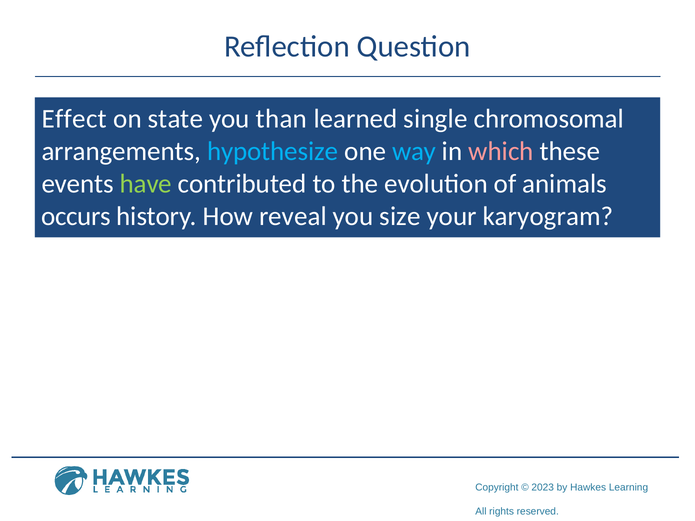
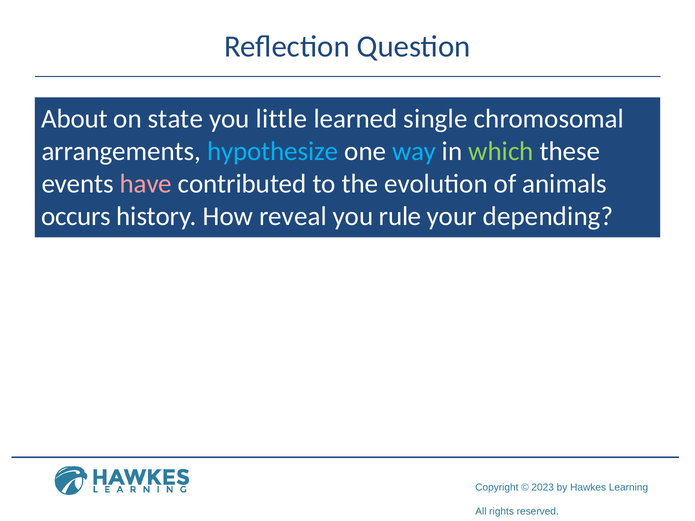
Effect: Effect -> About (75, 119)
than: than -> little (281, 119)
which colour: pink -> light green (501, 151)
have colour: light green -> pink (146, 184)
size: size -> rule (400, 216)
karyogram: karyogram -> depending (548, 216)
